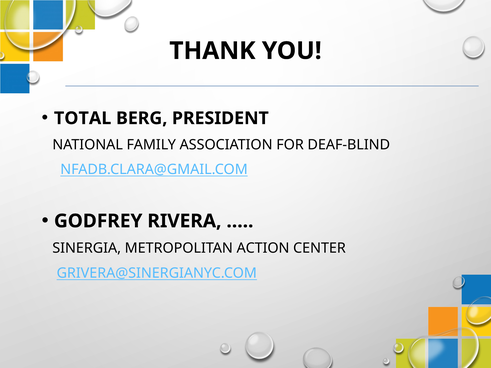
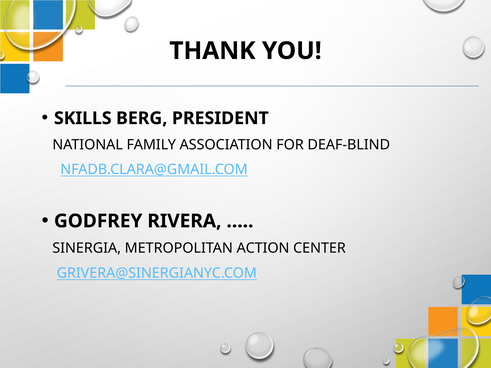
TOTAL: TOTAL -> SKILLS (83, 118)
